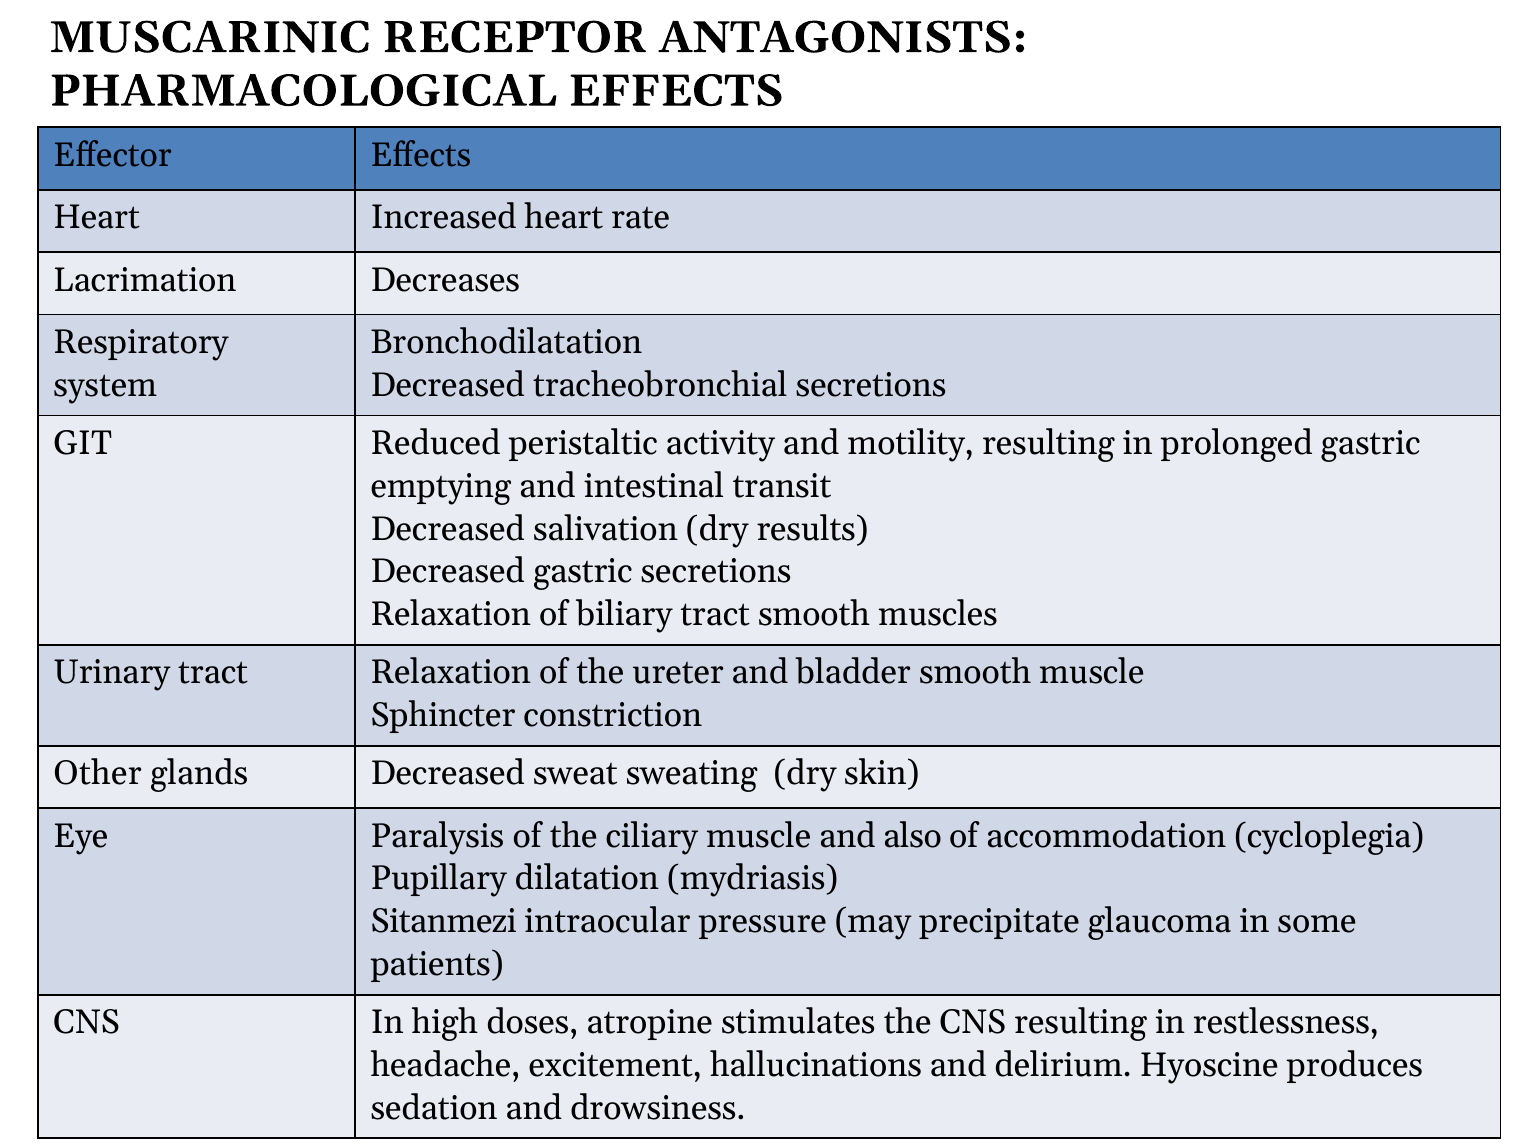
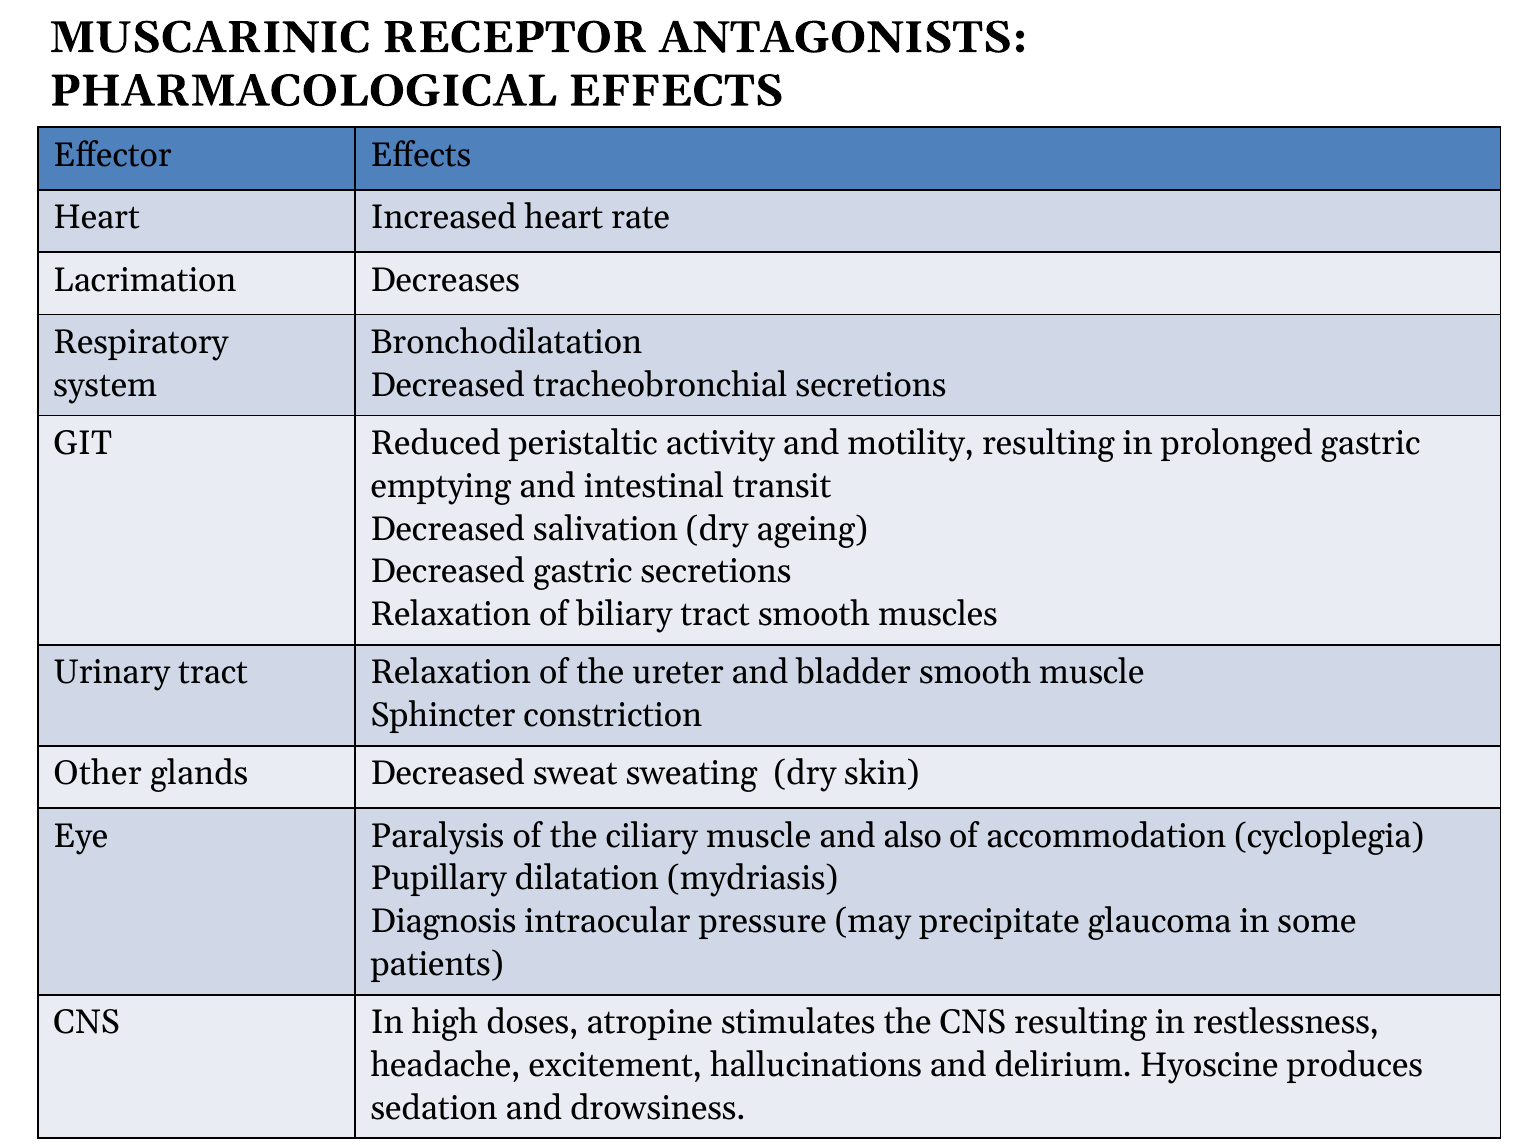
results: results -> ageing (812, 529)
Sitanmezi: Sitanmezi -> Diagnosis (444, 921)
